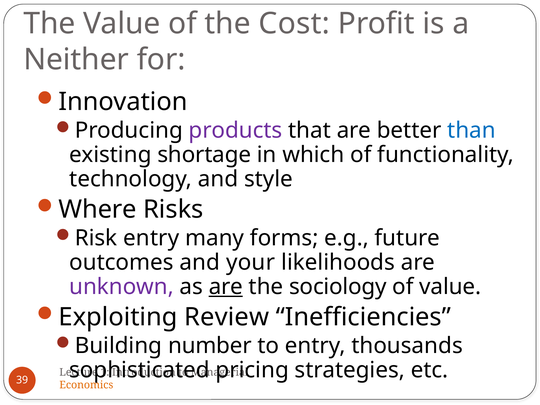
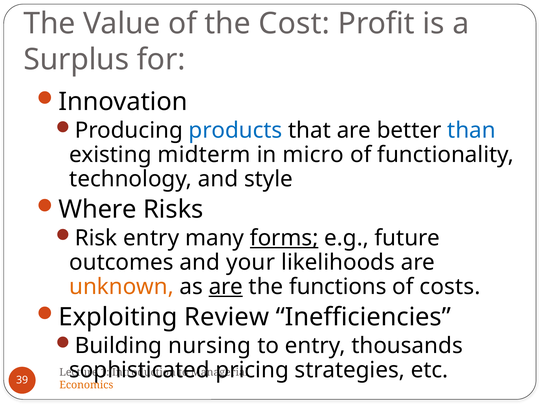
Neither: Neither -> Surplus (76, 60)
products colour: purple -> blue (236, 131)
shortage: shortage -> midterm (204, 155)
which: which -> micro (313, 155)
forms underline: none -> present (284, 238)
unknown colour: purple -> orange (121, 287)
sociology: sociology -> functions (338, 287)
of value: value -> costs (450, 287)
number: number -> nursing (210, 346)
